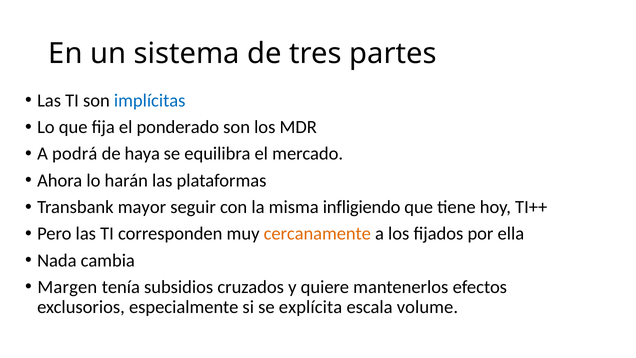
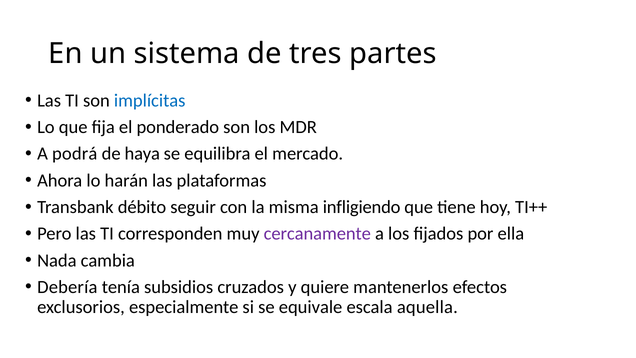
mayor: mayor -> débito (142, 207)
cercanamente colour: orange -> purple (317, 234)
Margen: Margen -> Debería (67, 287)
explícita: explícita -> equivale (311, 307)
volume: volume -> aquella (427, 307)
